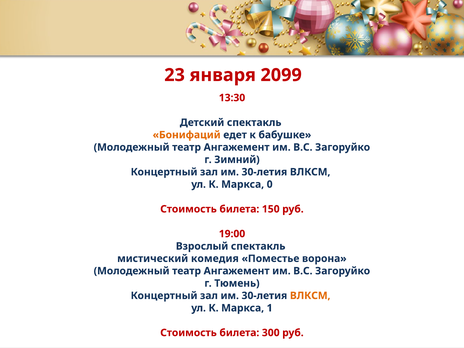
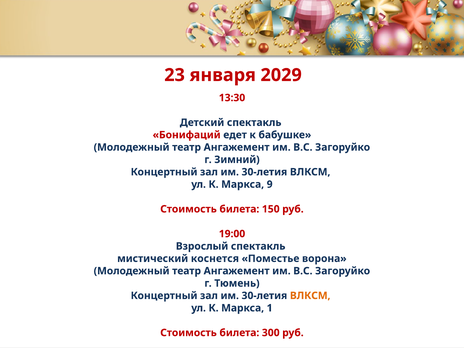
2099: 2099 -> 2029 (281, 75)
Бонифаций colour: orange -> red (187, 135)
0: 0 -> 9 (270, 184)
комедия: комедия -> коснется (215, 259)
